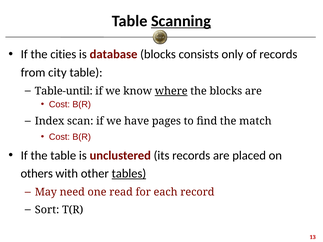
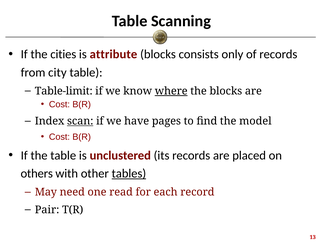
Scanning underline: present -> none (181, 21)
database: database -> attribute (113, 54)
Table-until: Table-until -> Table-limit (64, 91)
scan underline: none -> present (80, 121)
match: match -> model (255, 121)
Sort: Sort -> Pair (47, 210)
